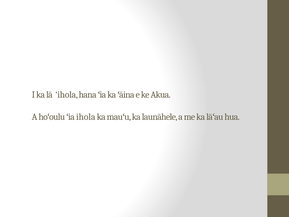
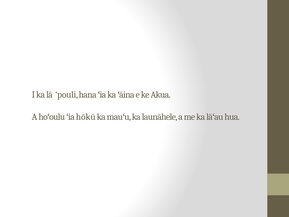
lā ihola: ihola -> pouli (67, 95)
ihola: ihola -> hōkū (86, 117)
